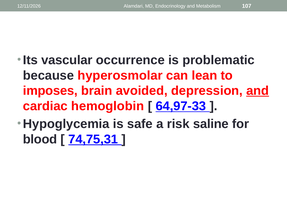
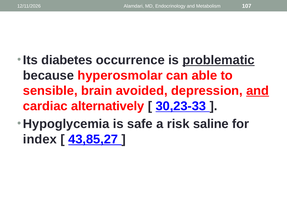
vascular: vascular -> diabetes (67, 60)
problematic underline: none -> present (219, 60)
lean: lean -> able (204, 76)
imposes: imposes -> sensible (50, 91)
hemoglobin: hemoglobin -> alternatively (108, 106)
64,97-33: 64,97-33 -> 30,23-33 (181, 106)
blood: blood -> index (40, 139)
74,75,31: 74,75,31 -> 43,85,27 (93, 139)
